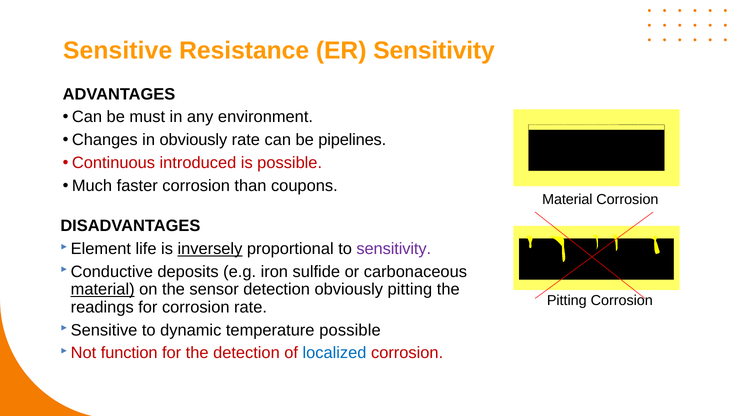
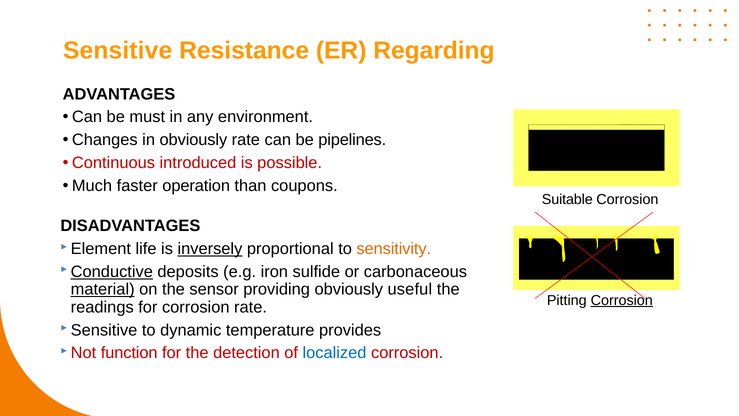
ER Sensitivity: Sensitivity -> Regarding (434, 51)
faster corrosion: corrosion -> operation (196, 186)
Material: Material -> Suitable (567, 200)
sensitivity colour: purple -> orange (394, 249)
Conductive underline: none -> present (112, 272)
sensor detection: detection -> providing (277, 289)
obviously pitting: pitting -> useful (410, 289)
Corrosion underline: none -> present (622, 300)
temperature possible: possible -> provides (350, 330)
